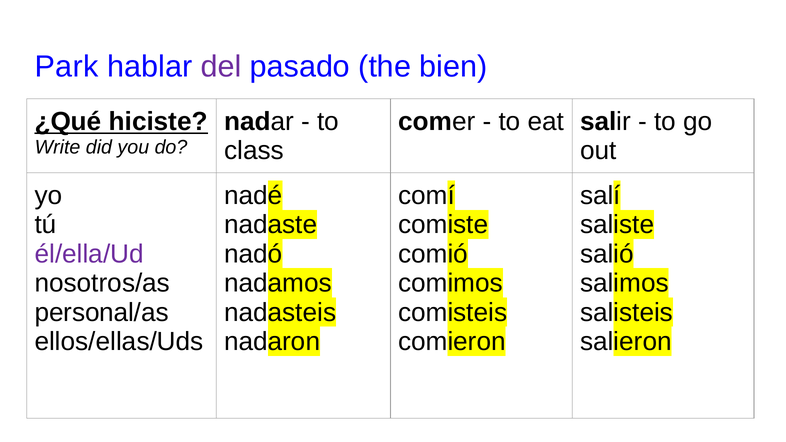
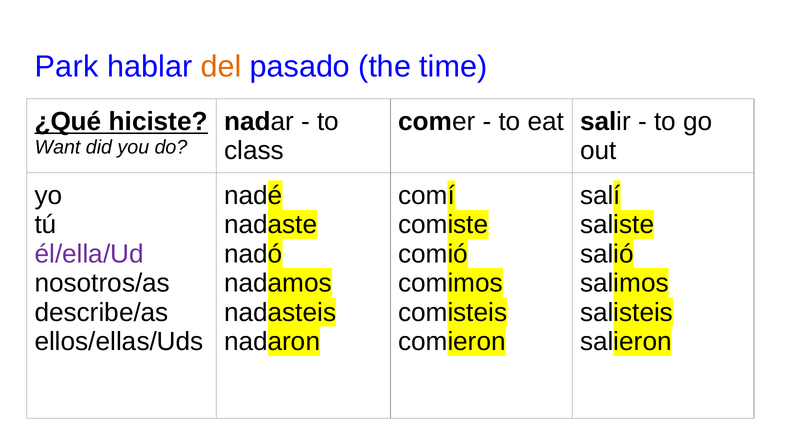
del colour: purple -> orange (221, 67)
bien: bien -> time (453, 67)
Write: Write -> Want (58, 147)
personal/as: personal/as -> describe/as (102, 313)
